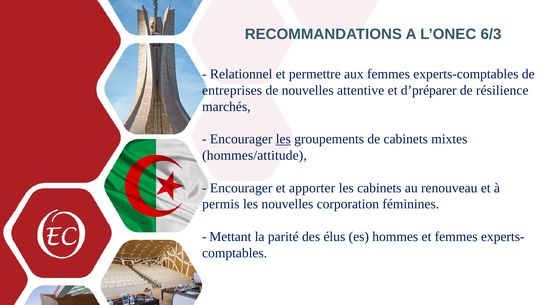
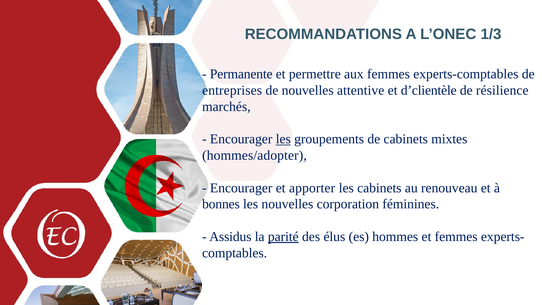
6/3: 6/3 -> 1/3 (491, 34)
Relationnel: Relationnel -> Permanente (241, 74)
d’préparer: d’préparer -> d’clientèle (429, 90)
hommes/attitude: hommes/attitude -> hommes/adopter (254, 155)
permis: permis -> bonnes (221, 204)
Mettant: Mettant -> Assidus (230, 237)
parité underline: none -> present (283, 237)
